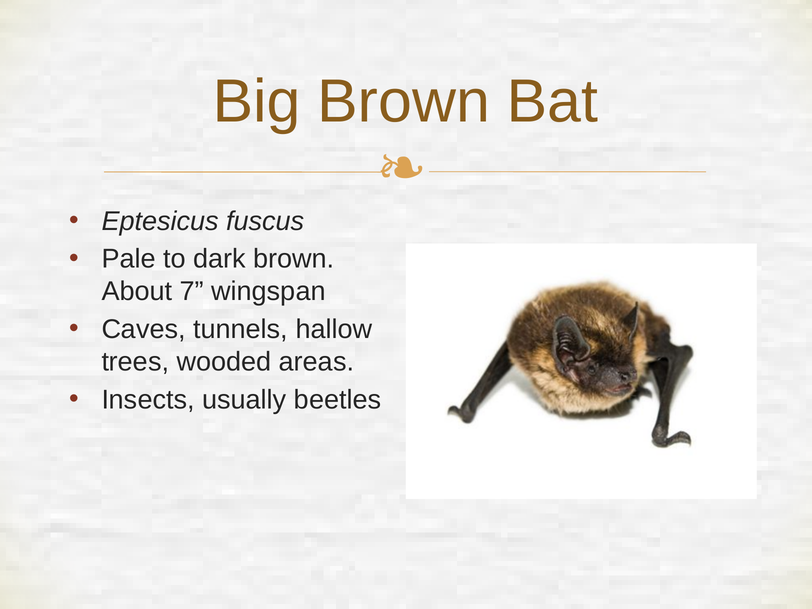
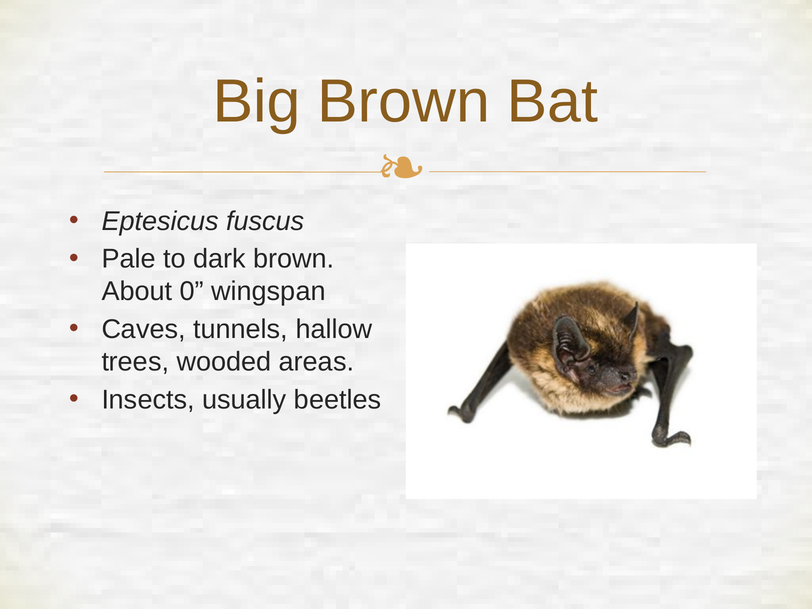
7: 7 -> 0 (192, 292)
